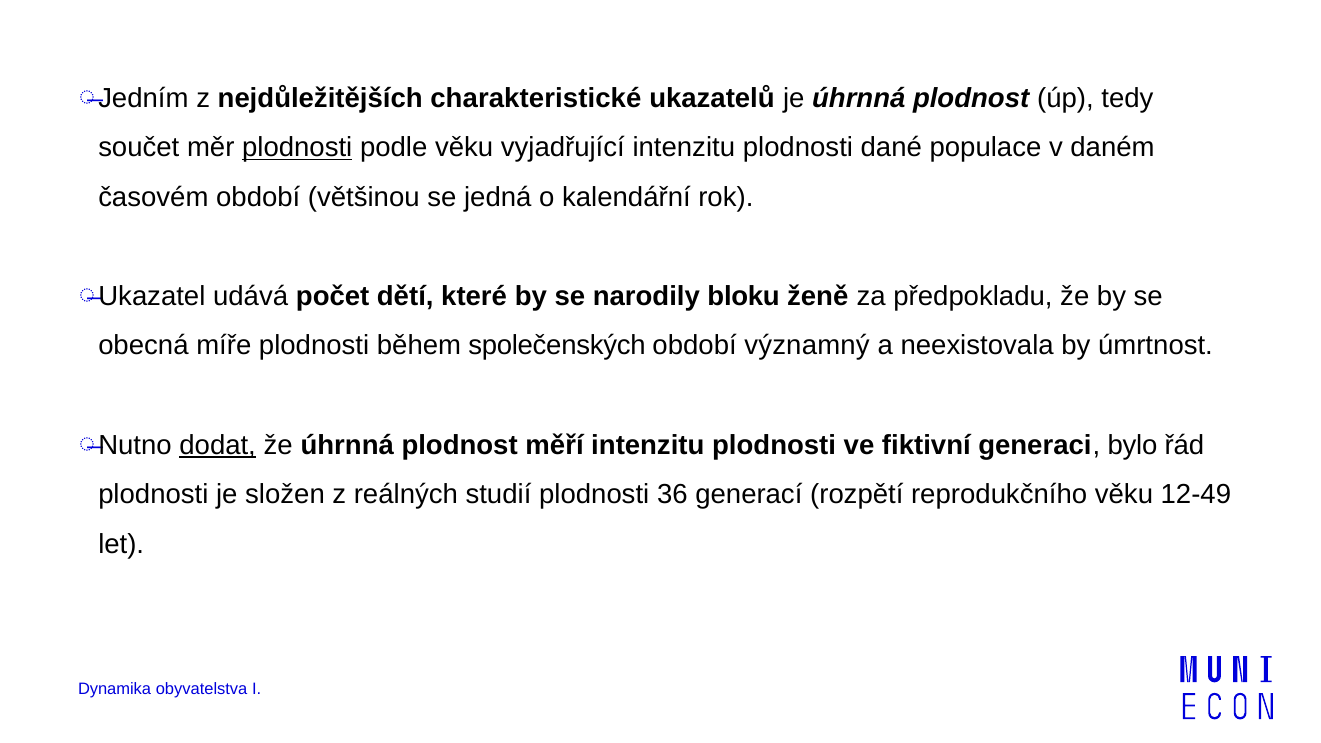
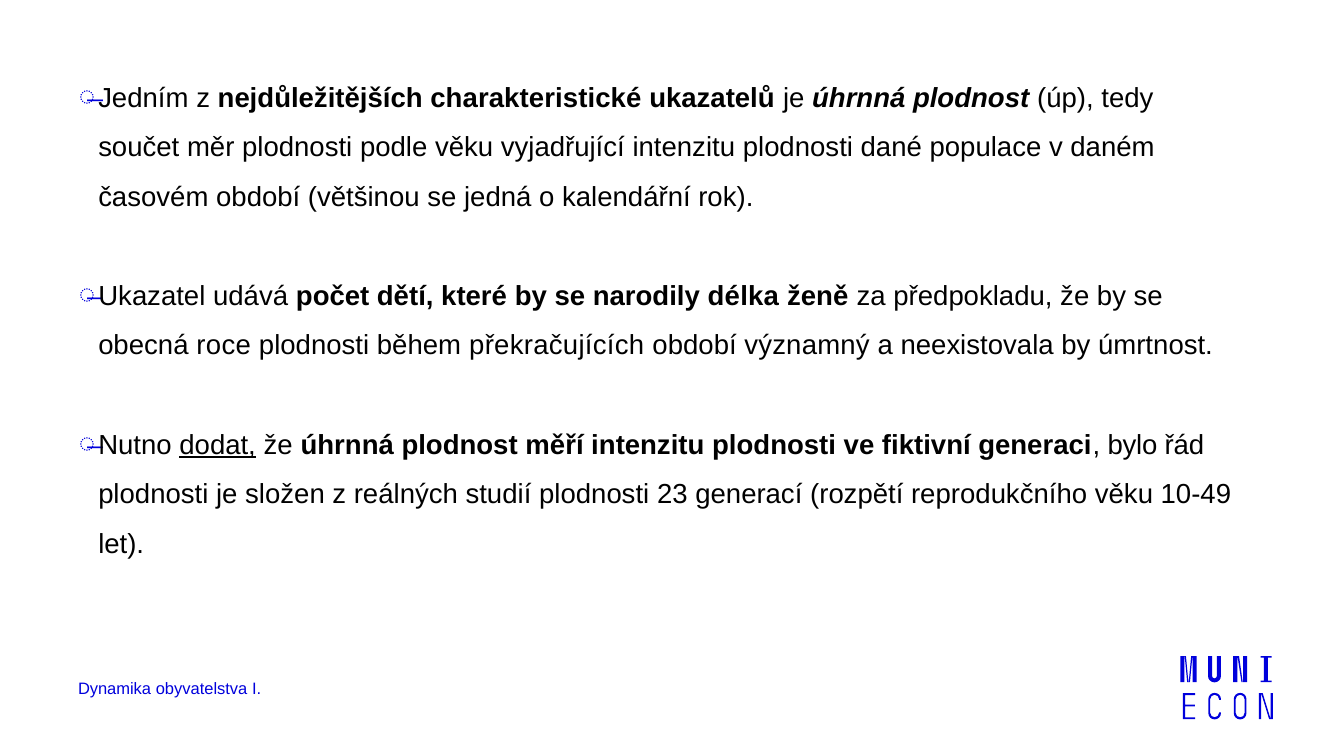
plodnosti underline: present -> none (297, 148)
bloku: bloku -> délka (743, 296)
míře: míře -> roce (224, 346)
společenských: společenských -> překračujících (557, 346)
36: 36 -> 23 (672, 495)
12-49: 12-49 -> 10-49 (1196, 495)
